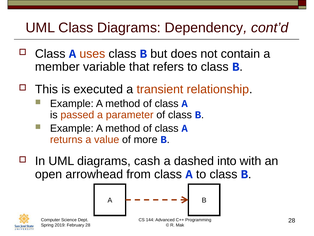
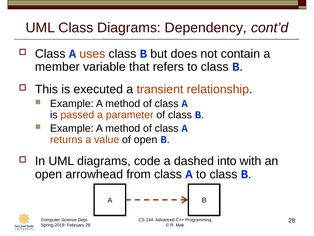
of more: more -> open (146, 139)
cash: cash -> code (147, 161)
